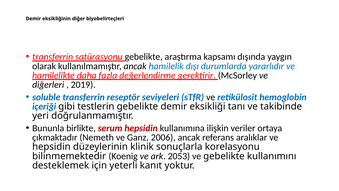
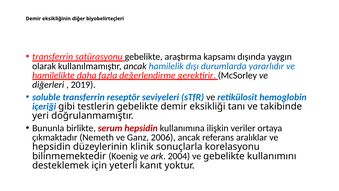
2053: 2053 -> 2004 (179, 156)
